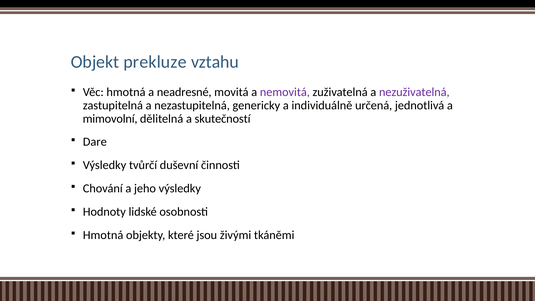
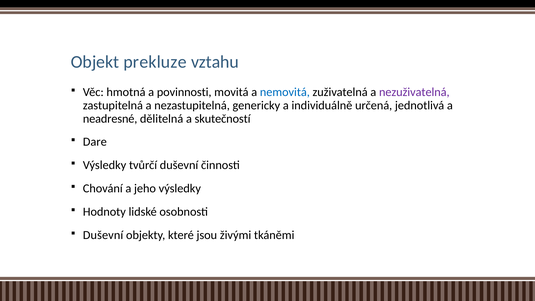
neadresné: neadresné -> povinnosti (184, 92)
nemovitá colour: purple -> blue (285, 92)
mimovolní: mimovolní -> neadresné (110, 119)
Hmotná: Hmotná -> Duševní (103, 235)
